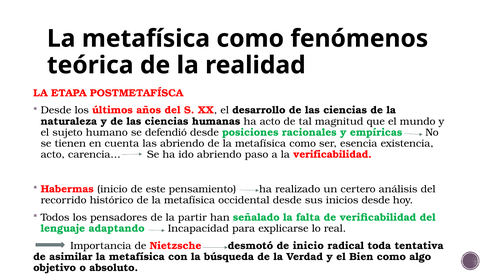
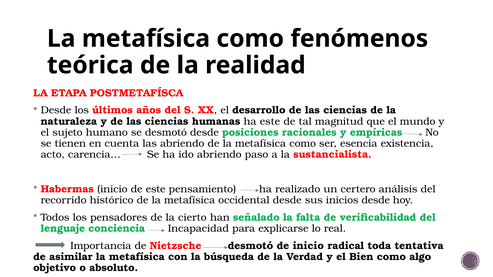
ha acto: acto -> este (270, 121)
se defendió: defendió -> desmotó (166, 133)
la verificabilidad: verificabilidad -> sustancialista (332, 155)
partir: partir -> cierto (192, 218)
adaptando: adaptando -> conciencia (117, 229)
